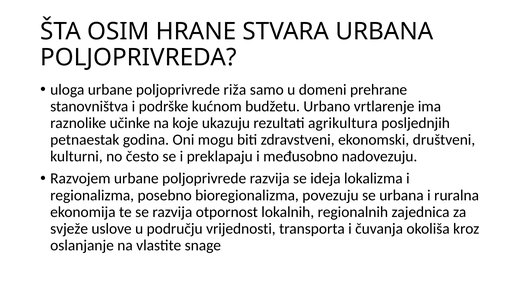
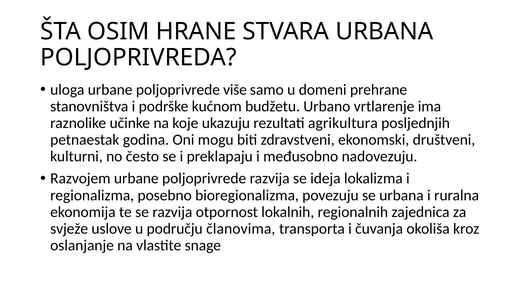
riža: riža -> više (235, 89)
vrijednosti: vrijednosti -> članovima (241, 228)
